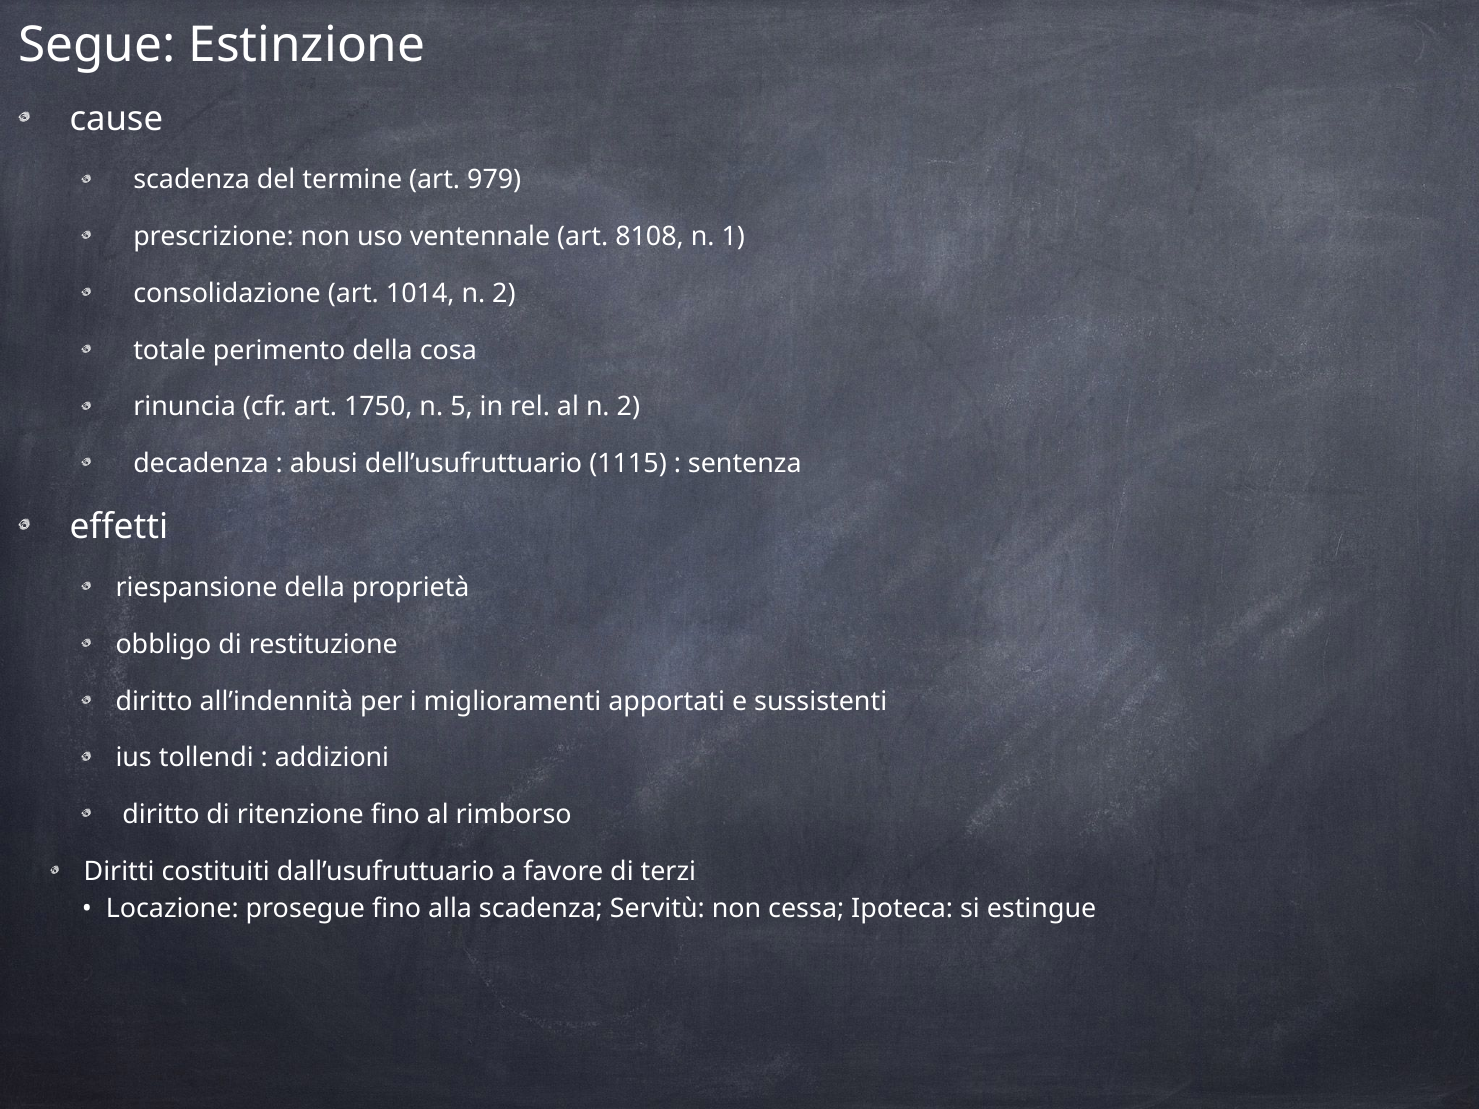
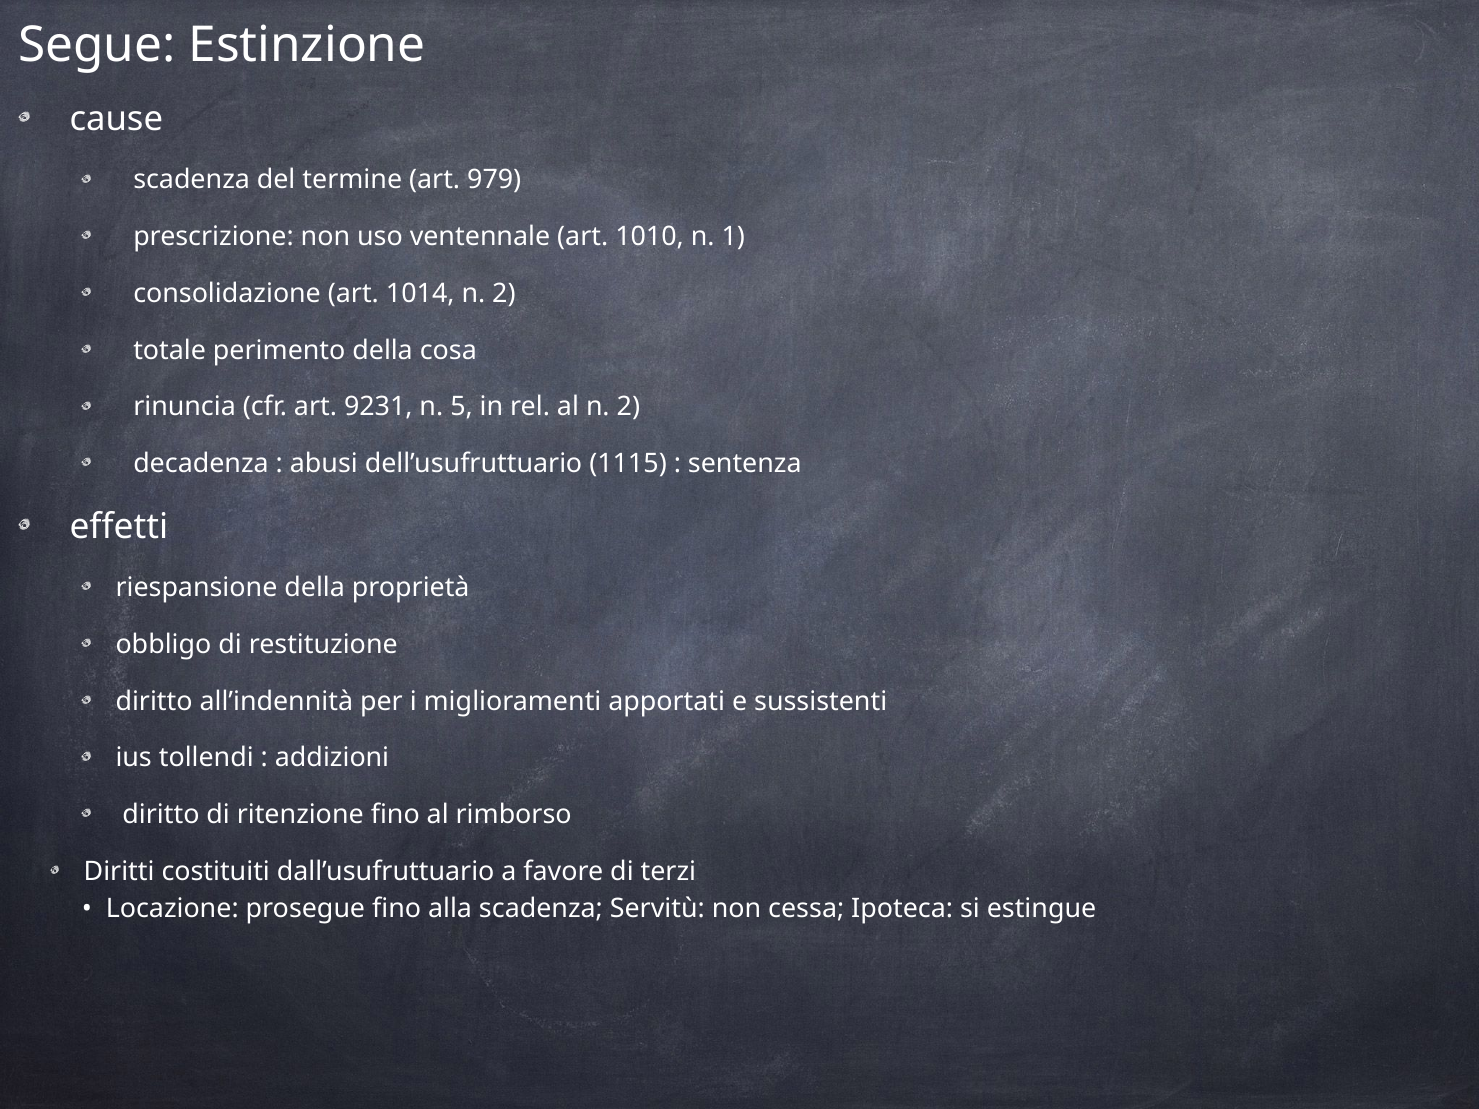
8108: 8108 -> 1010 (650, 237)
1750: 1750 -> 9231 (378, 407)
